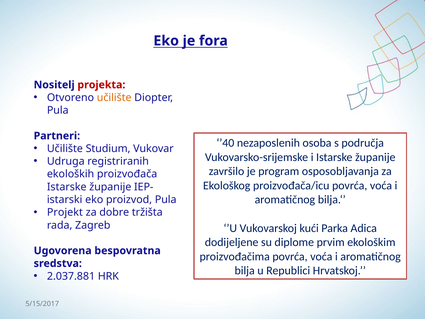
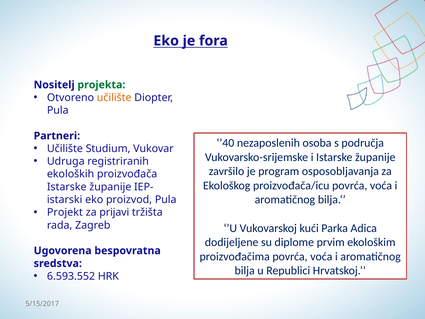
projekta colour: red -> green (101, 85)
dobre: dobre -> prijavi (114, 212)
2.037.881: 2.037.881 -> 6.593.552 (71, 276)
